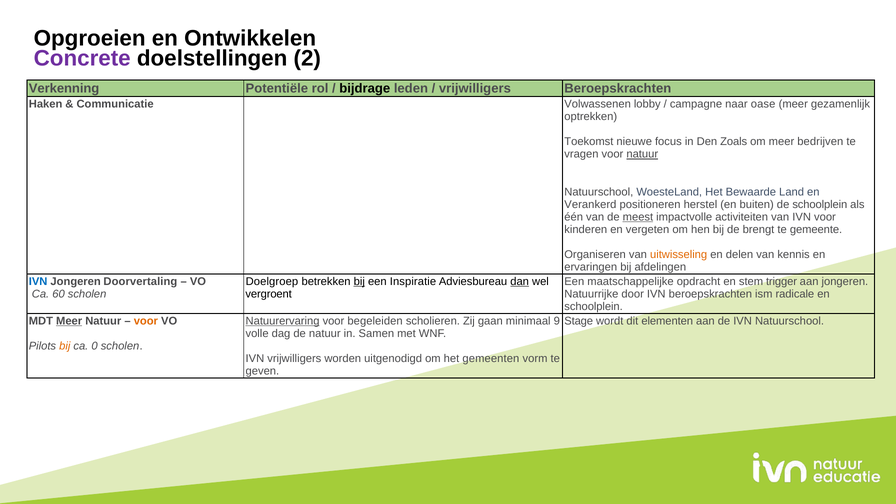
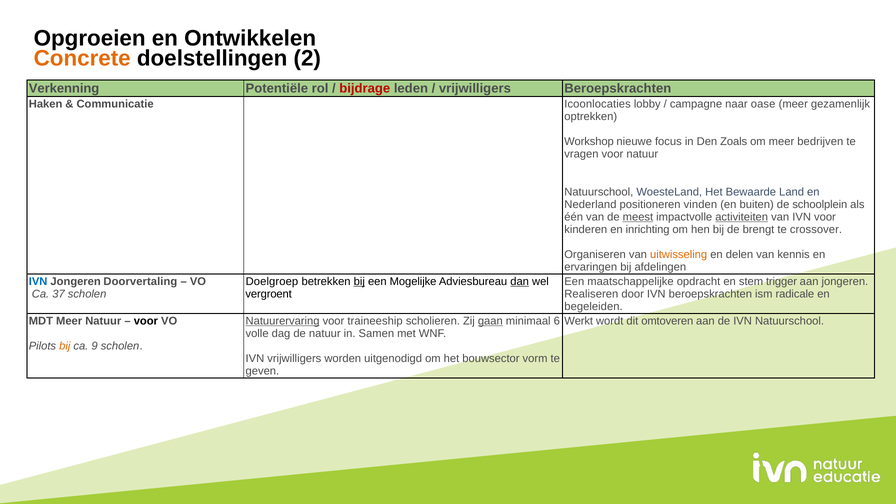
Concrete colour: purple -> orange (82, 59)
bijdrage colour: black -> red (365, 89)
Volwassenen: Volwassenen -> Icoonlocaties (598, 104)
Toekomst: Toekomst -> Workshop (589, 142)
natuur underline: present -> none (642, 154)
Verankerd: Verankerd -> Nederland (590, 204)
herstel: herstel -> vinden (700, 204)
activiteiten underline: none -> present (742, 217)
vergeten: vergeten -> inrichting (648, 229)
gemeente: gemeente -> crossover (816, 229)
Inspiratie: Inspiratie -> Mogelijke (413, 281)
60: 60 -> 37 (59, 294)
Natuurrijke: Natuurrijke -> Realiseren (591, 294)
schoolplein: schoolplein -> begeleiden (594, 307)
Meer underline: present -> none (69, 321)
voor colour: orange -> black (146, 321)
begeleiden: begeleiden -> traineeship (375, 321)
gaan underline: none -> present (490, 321)
9: 9 -> 6 (557, 321)
Stage: Stage -> Werkt (579, 321)
elementen: elementen -> omtoveren (667, 321)
0: 0 -> 9 (95, 346)
gemeenten: gemeenten -> bouwsector (491, 358)
